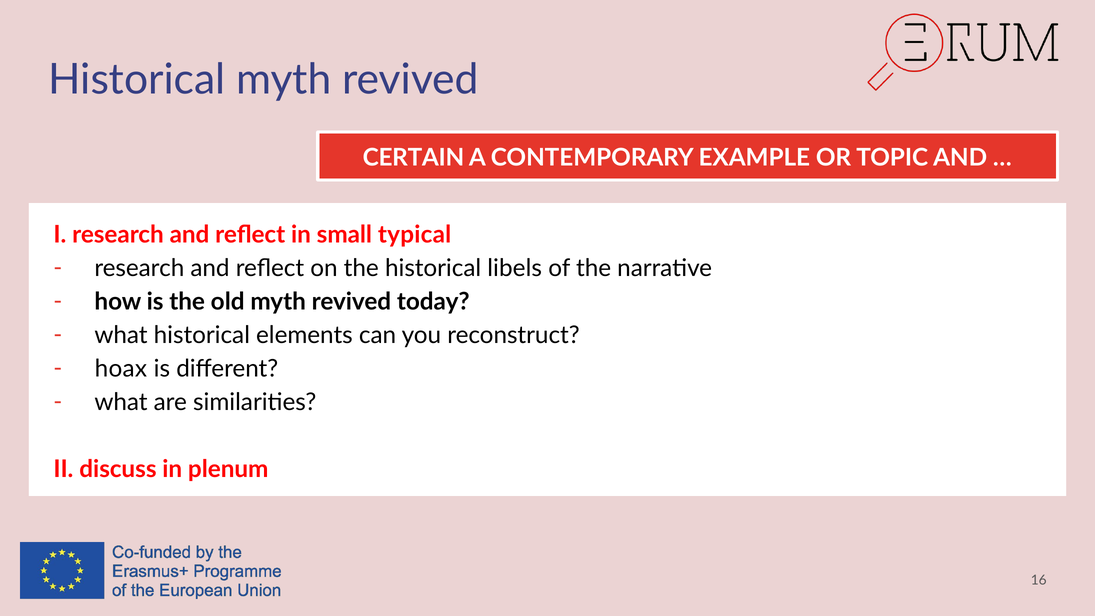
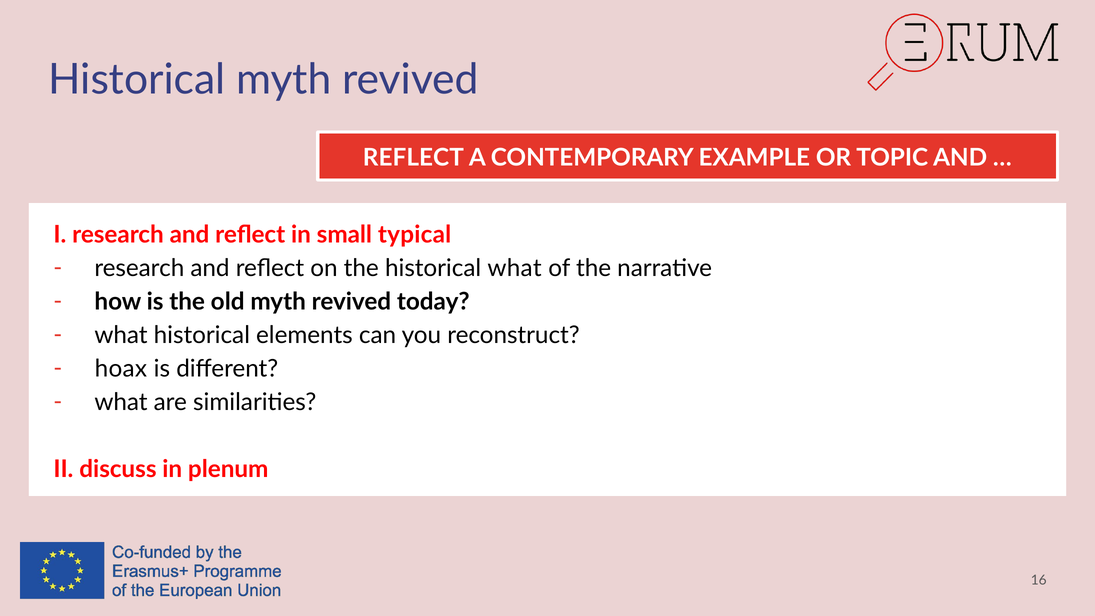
CERTAIN: CERTAIN -> REFLECT (413, 158)
historical libels: libels -> what (515, 268)
